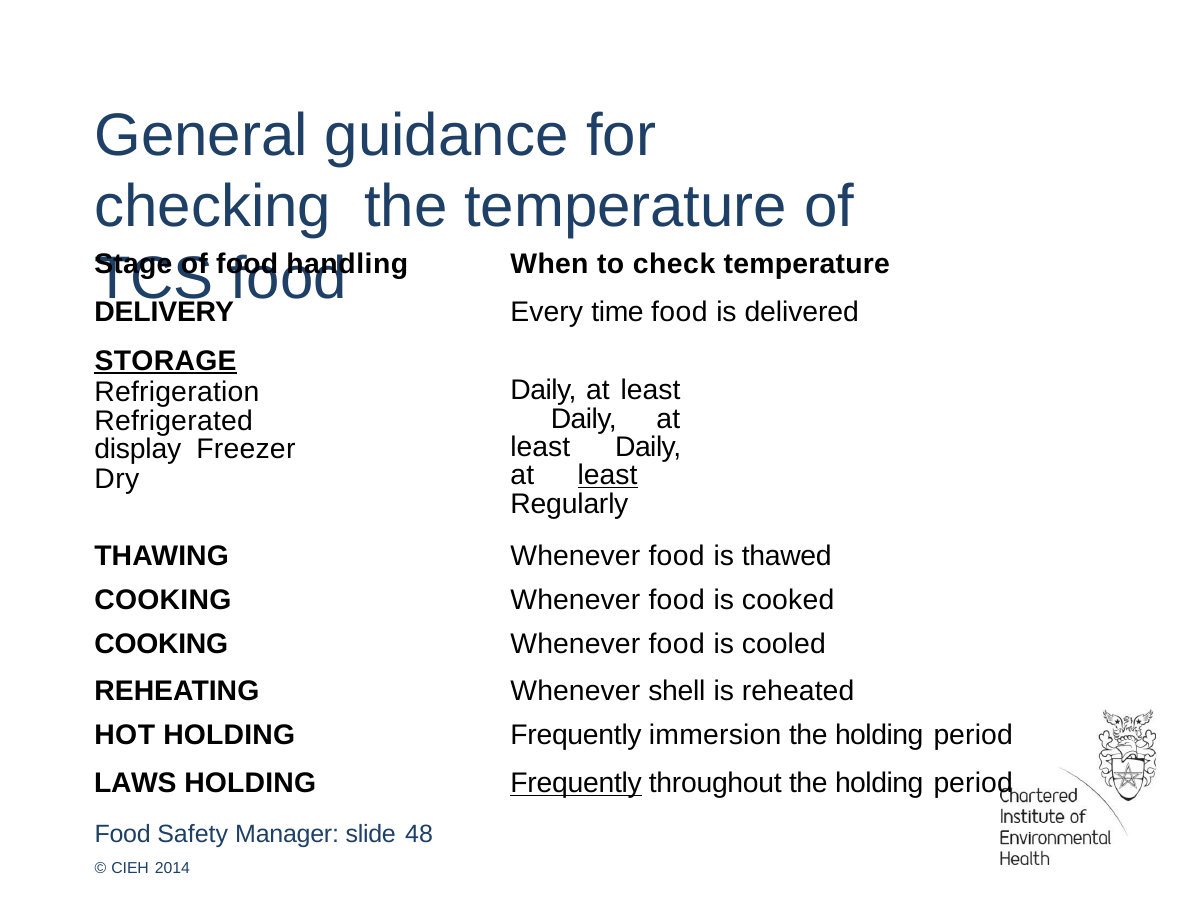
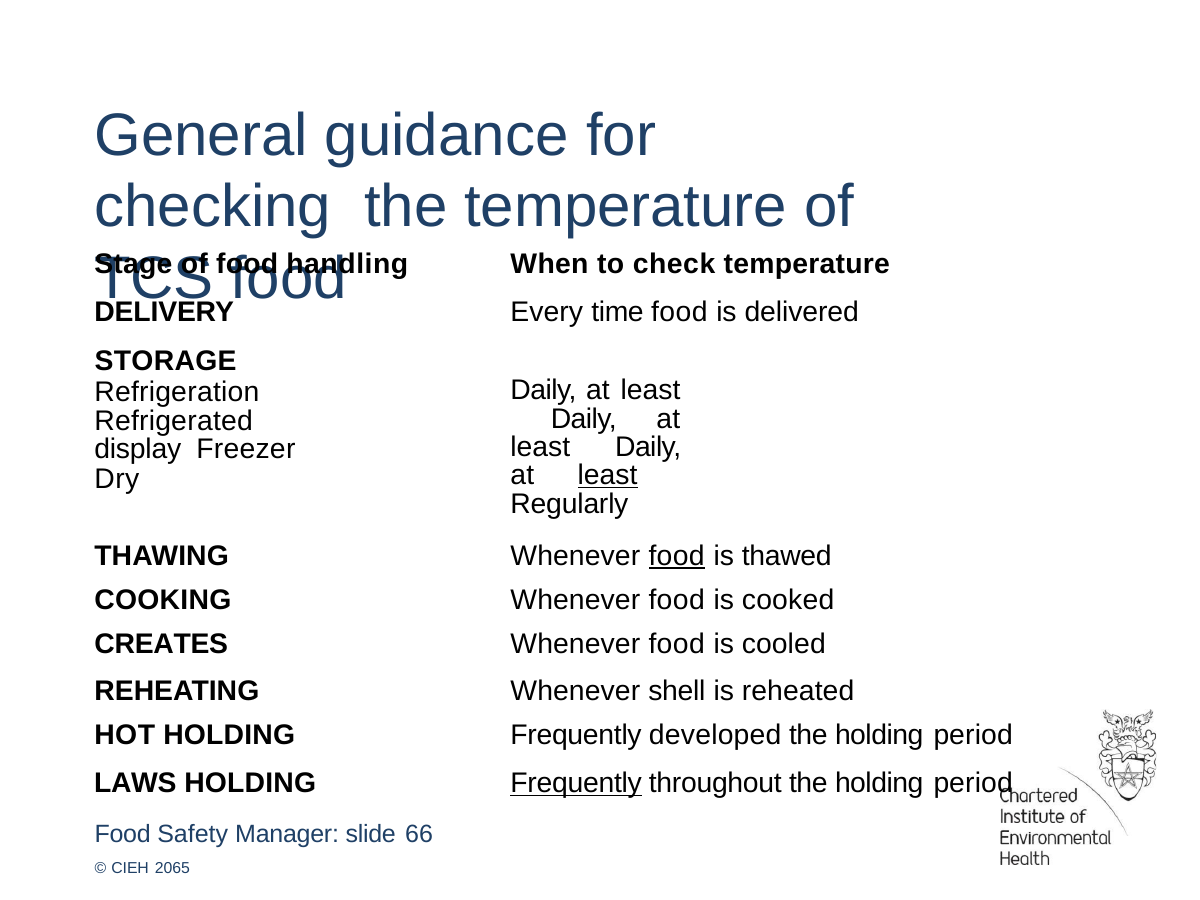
STORAGE underline: present -> none (166, 361)
food underline: none -> present (677, 556)
COOKING: COOKING -> CREATES (161, 645)
immersion: immersion -> developed (715, 735)
48: 48 -> 66 (419, 834)
2014: 2014 -> 2065 (172, 869)
